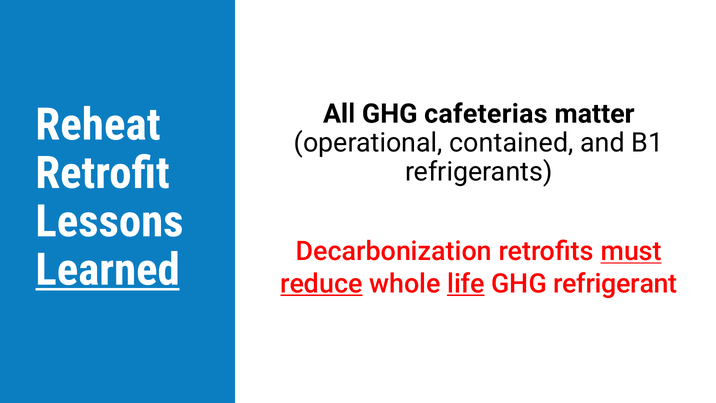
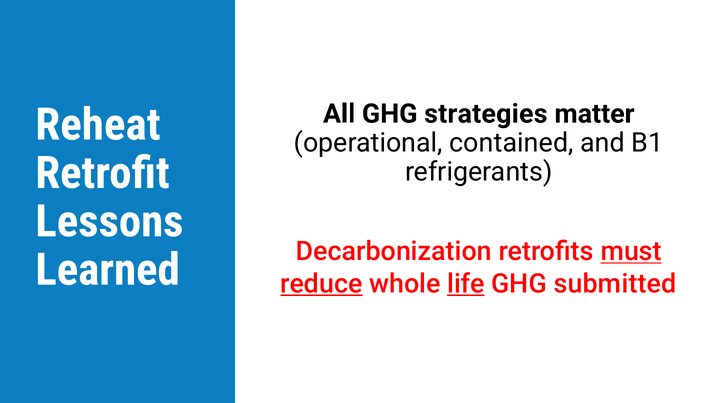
cafeterias: cafeterias -> strategies (486, 114)
Learned underline: present -> none (108, 270)
refrigerant: refrigerant -> submitted (615, 284)
